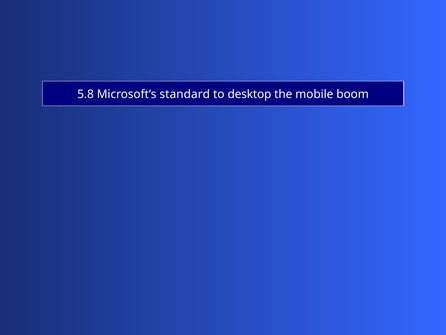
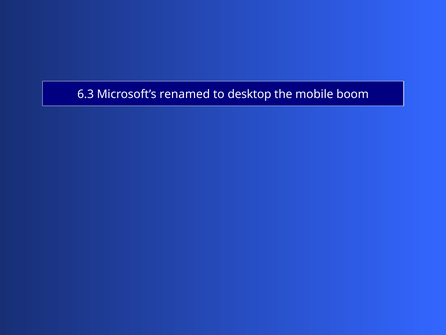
5.8: 5.8 -> 6.3 (86, 94)
standard: standard -> renamed (185, 94)
